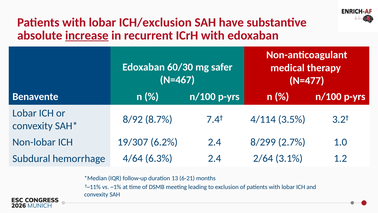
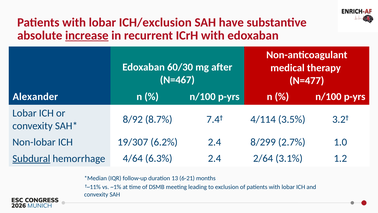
safer: safer -> after (222, 67)
Benavente: Benavente -> Alexander (35, 96)
Subdural underline: none -> present (31, 158)
